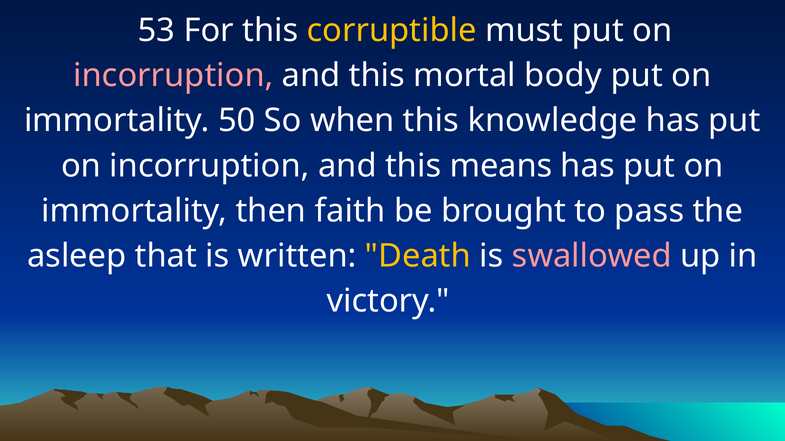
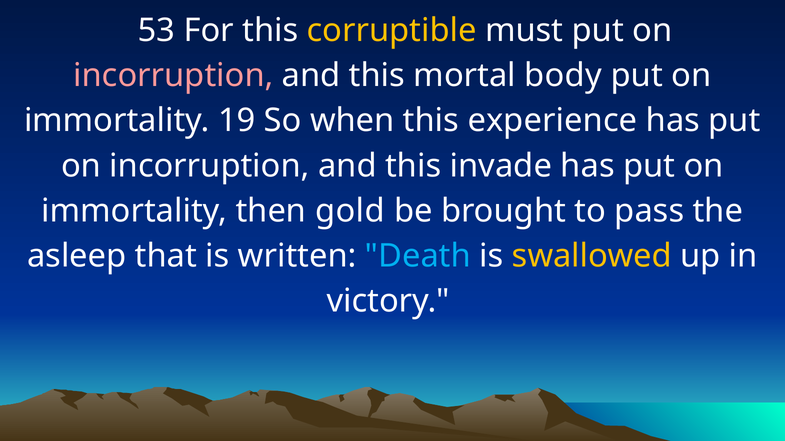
50: 50 -> 19 (237, 121)
knowledge: knowledge -> experience (552, 121)
means: means -> invade (501, 166)
faith: faith -> gold (350, 211)
Death colour: yellow -> light blue (418, 256)
swallowed colour: pink -> yellow (592, 256)
